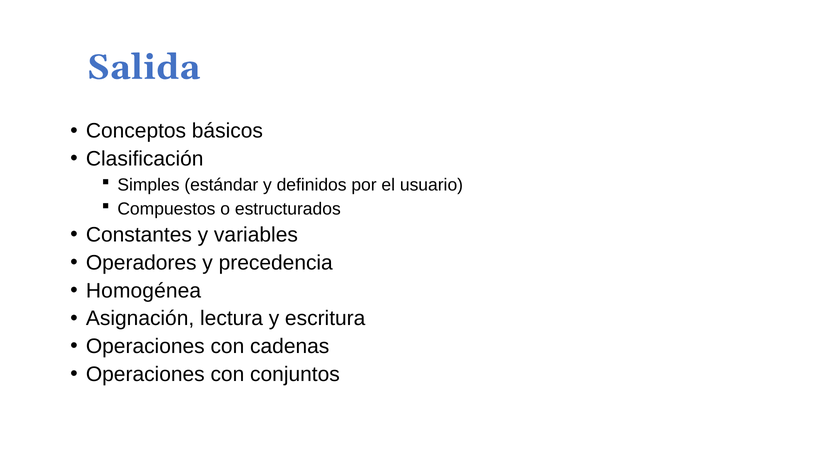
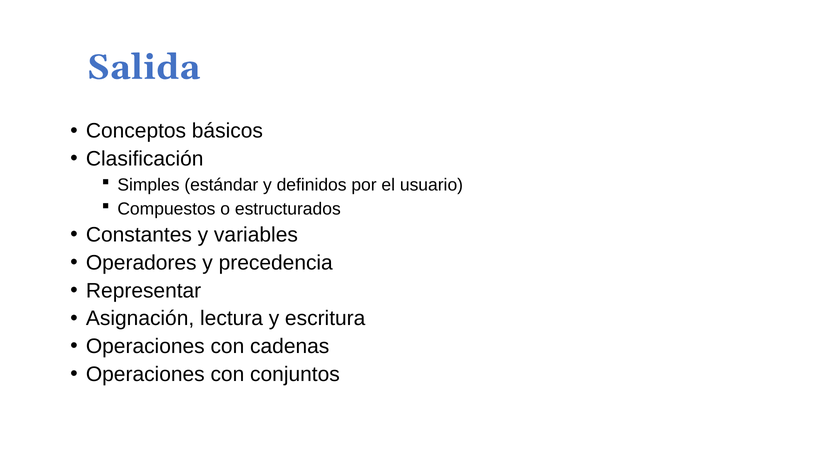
Homogénea: Homogénea -> Representar (144, 291)
